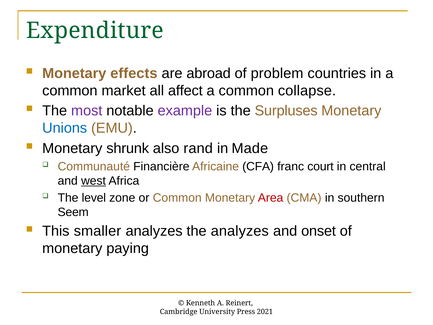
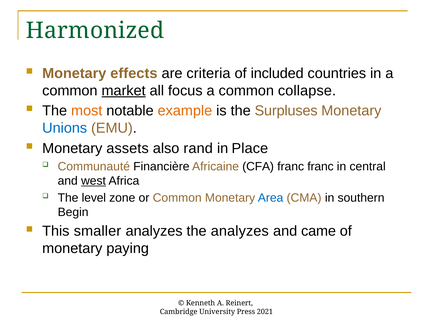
Expenditure: Expenditure -> Harmonized (95, 31)
abroad: abroad -> criteria (209, 73)
problem: problem -> included (277, 73)
market underline: none -> present (124, 90)
affect: affect -> focus (185, 90)
most colour: purple -> orange (87, 111)
example colour: purple -> orange (185, 111)
shrunk: shrunk -> assets (128, 148)
Made: Made -> Place (250, 148)
franc court: court -> franc (321, 166)
Area colour: red -> blue (271, 198)
Seem: Seem -> Begin (73, 212)
onset: onset -> came (319, 231)
